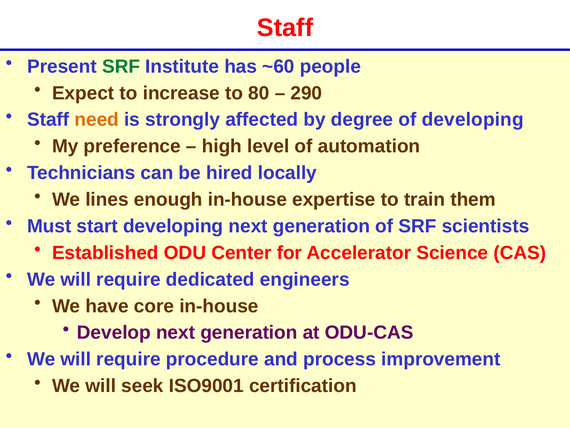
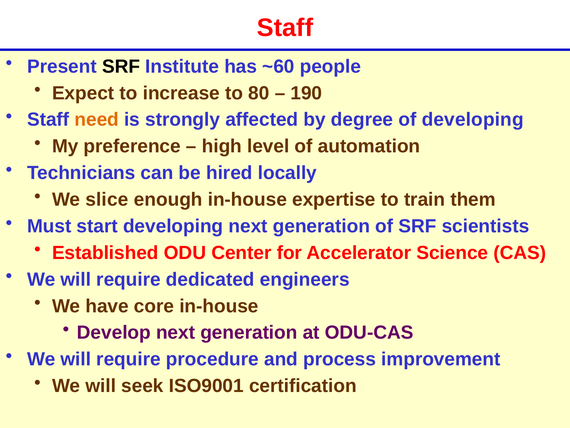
SRF colour: green -> black (121, 66)
290: 290 -> 190 (306, 93)
lines: lines -> slice (107, 199)
